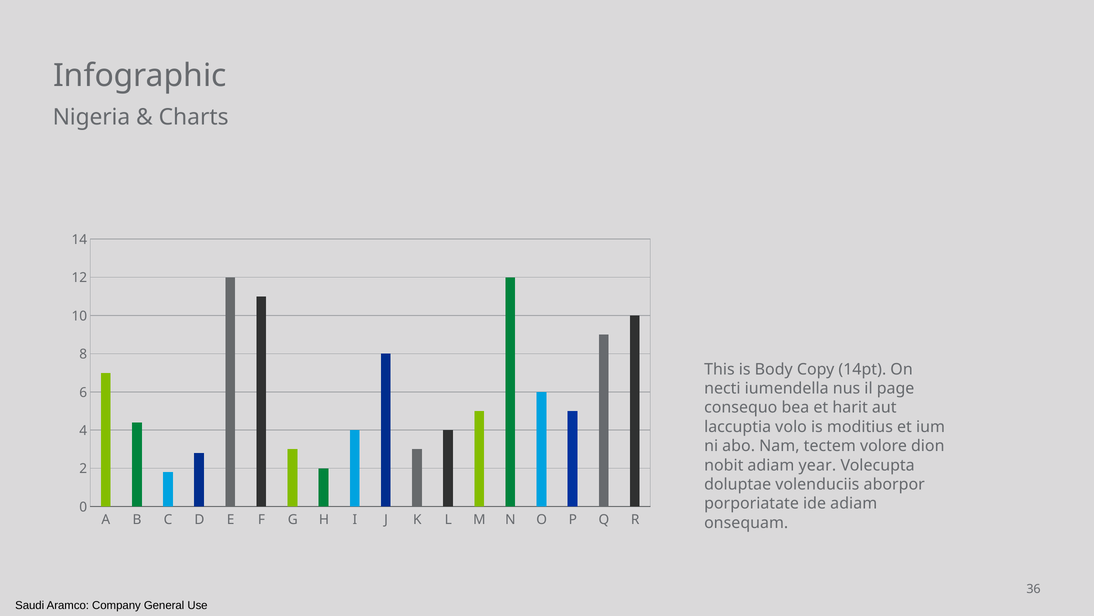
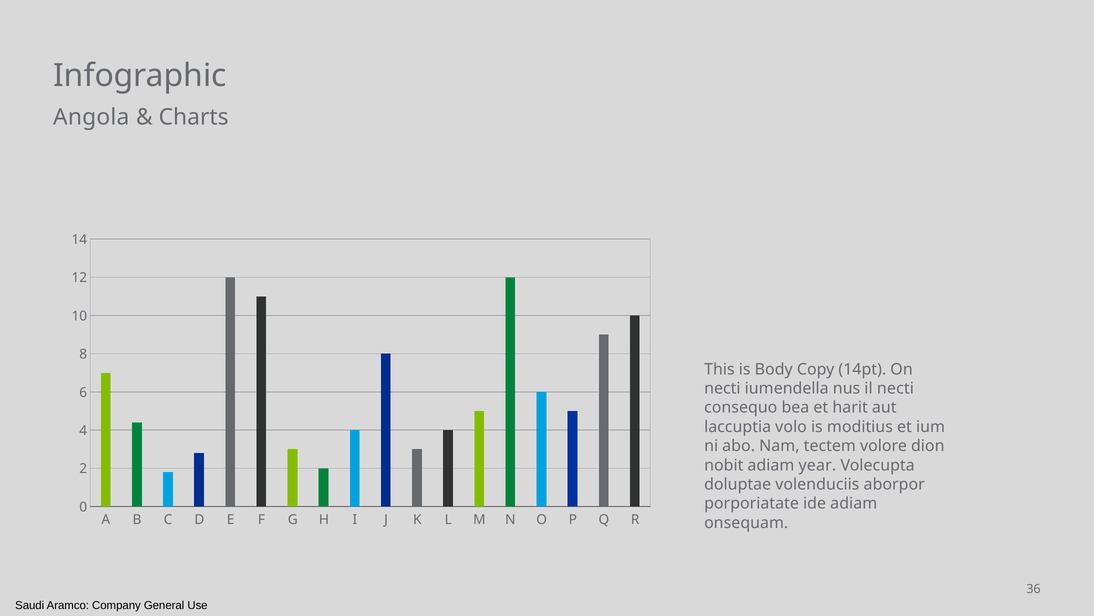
Nigeria: Nigeria -> Angola (91, 117)
il page: page -> necti (895, 388)
